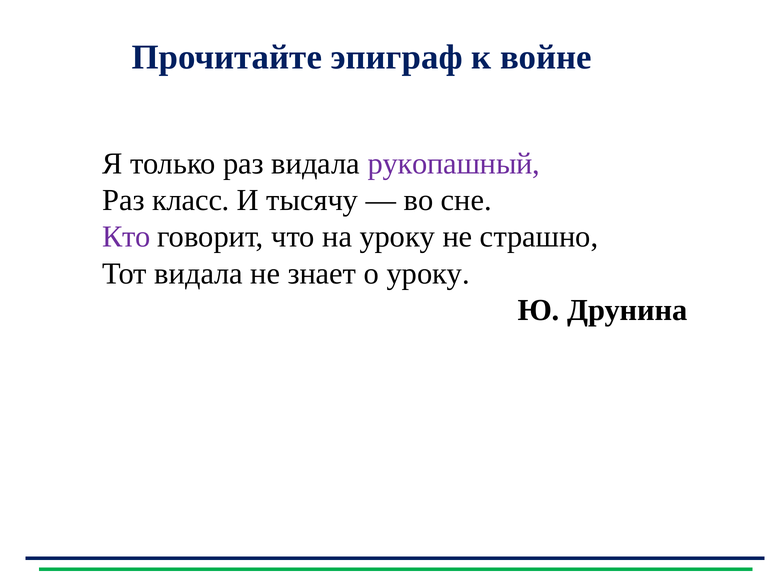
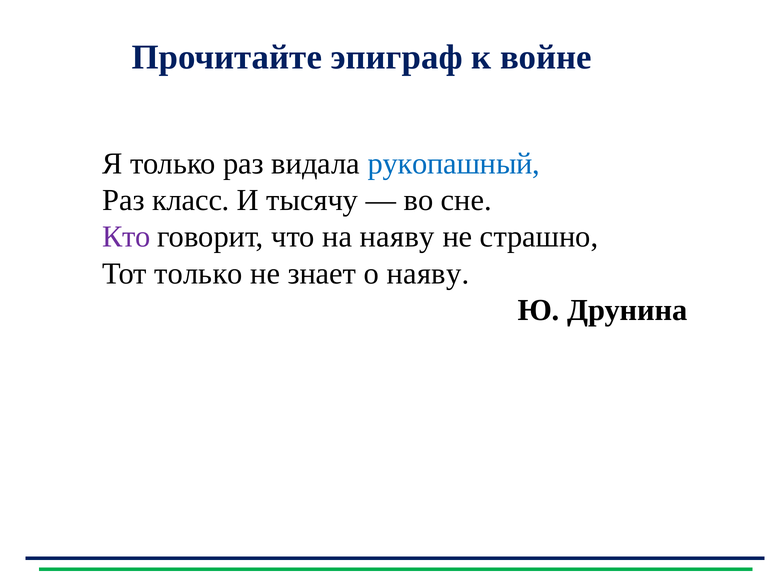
рукопашный colour: purple -> blue (454, 164)
на уроку: уроку -> наяву (397, 237)
Тот видала: видала -> только (199, 273)
о уроку: уроку -> наяву (428, 273)
